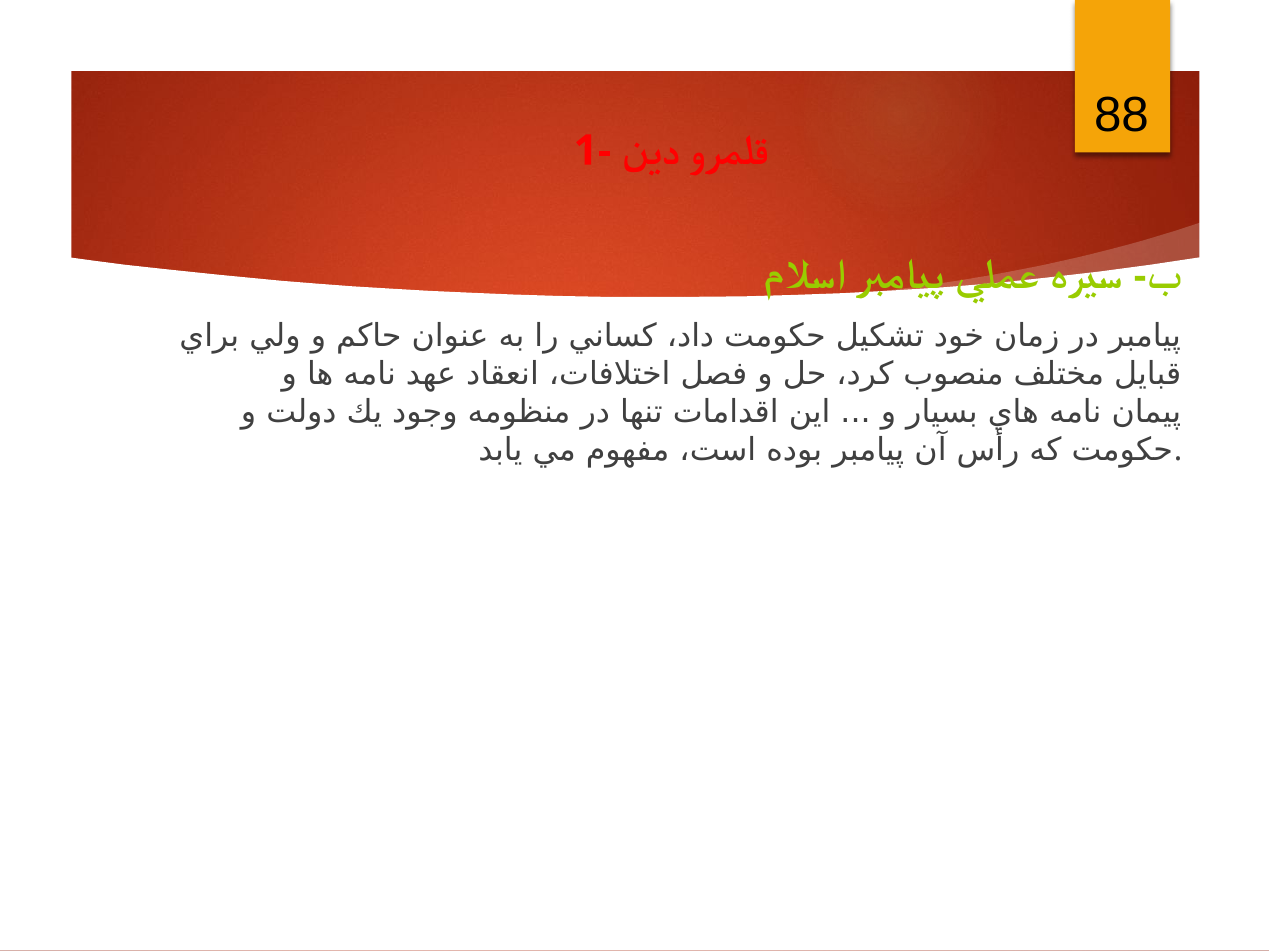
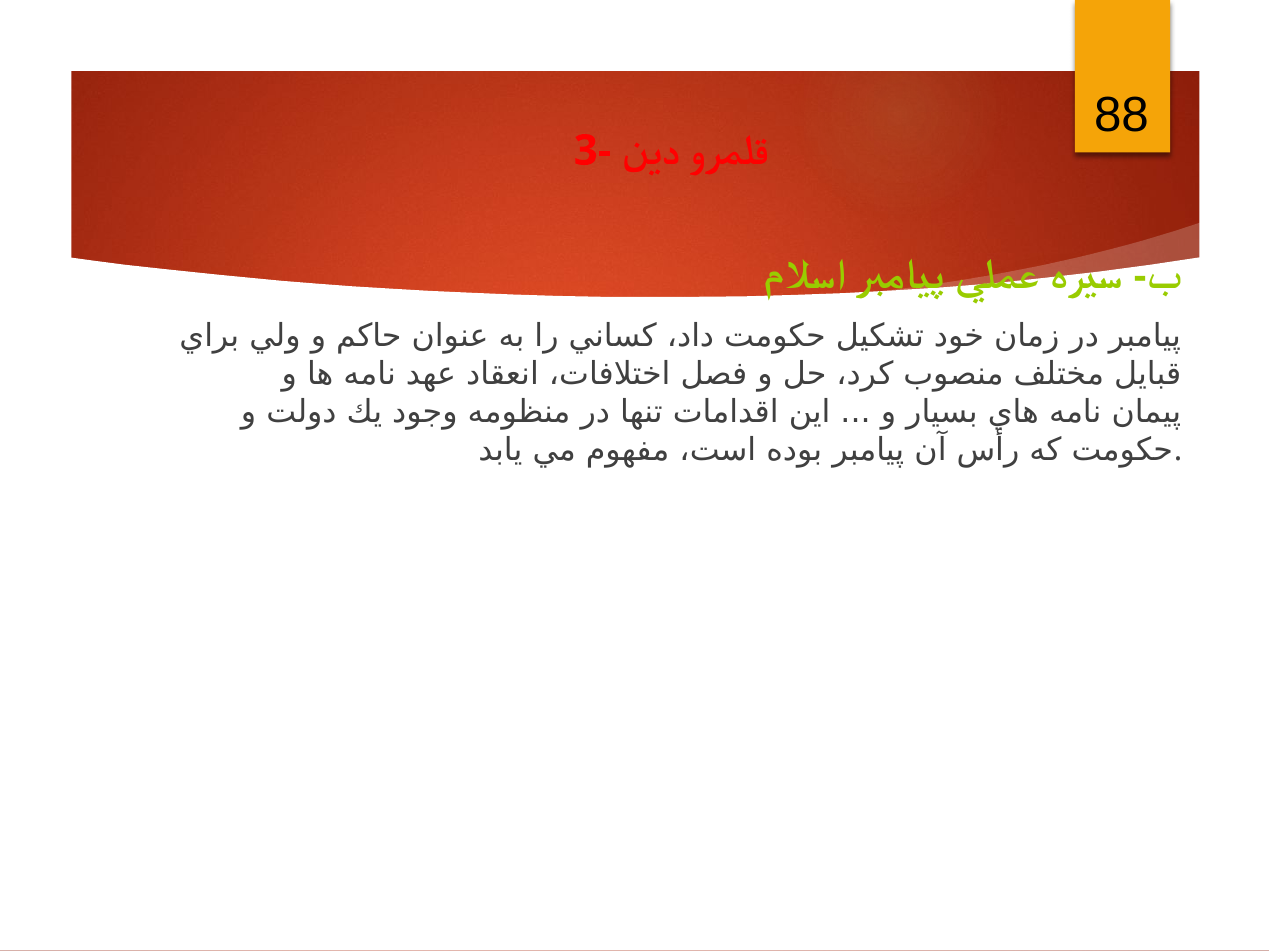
1-: 1- -> 3- (592, 151)
